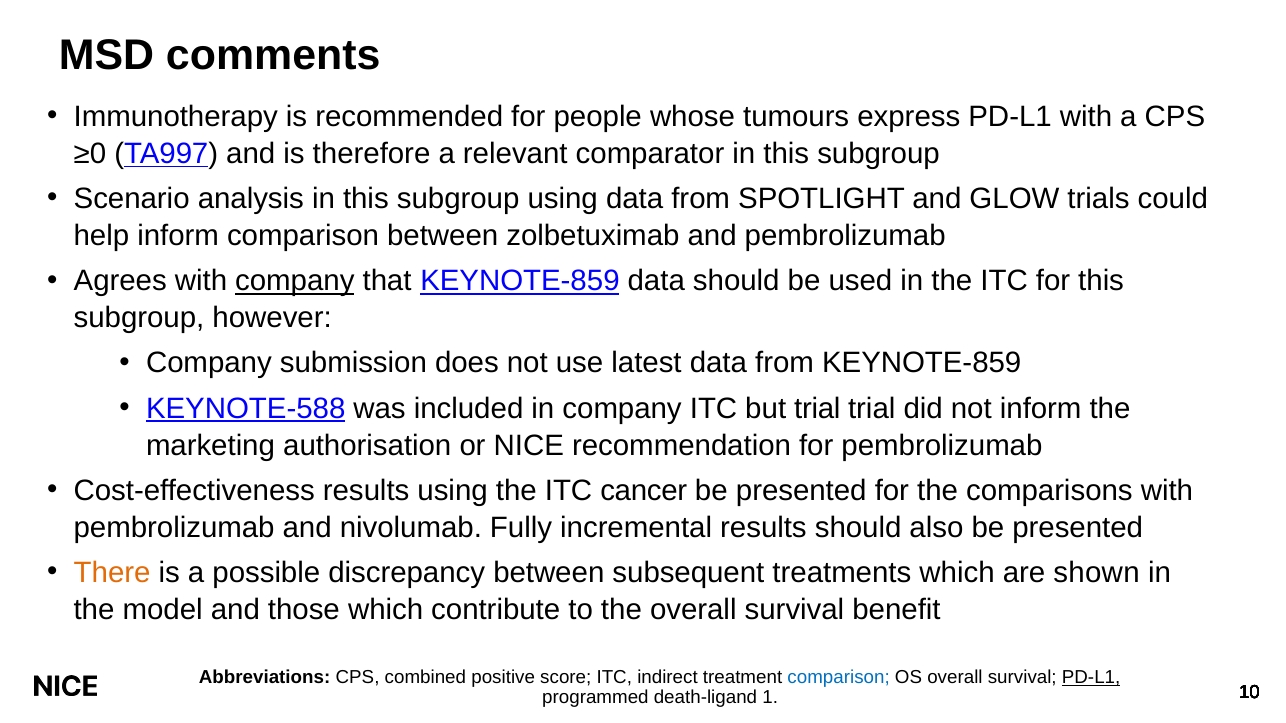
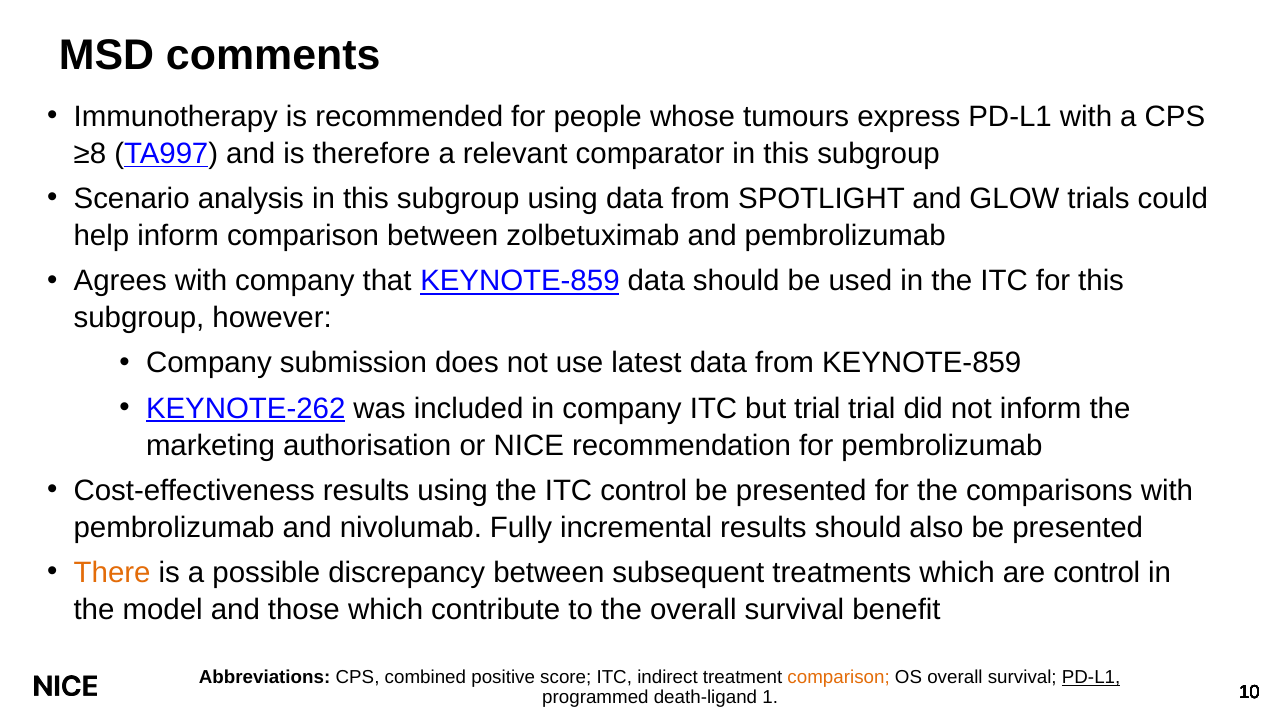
≥0: ≥0 -> ≥8 (90, 154)
company underline: present -> none (295, 281)
KEYNOTE-588: KEYNOTE-588 -> KEYNOTE-262 (246, 409)
ITC cancer: cancer -> control (644, 491)
are shown: shown -> control (1097, 573)
comparison colour: blue -> orange (839, 677)
